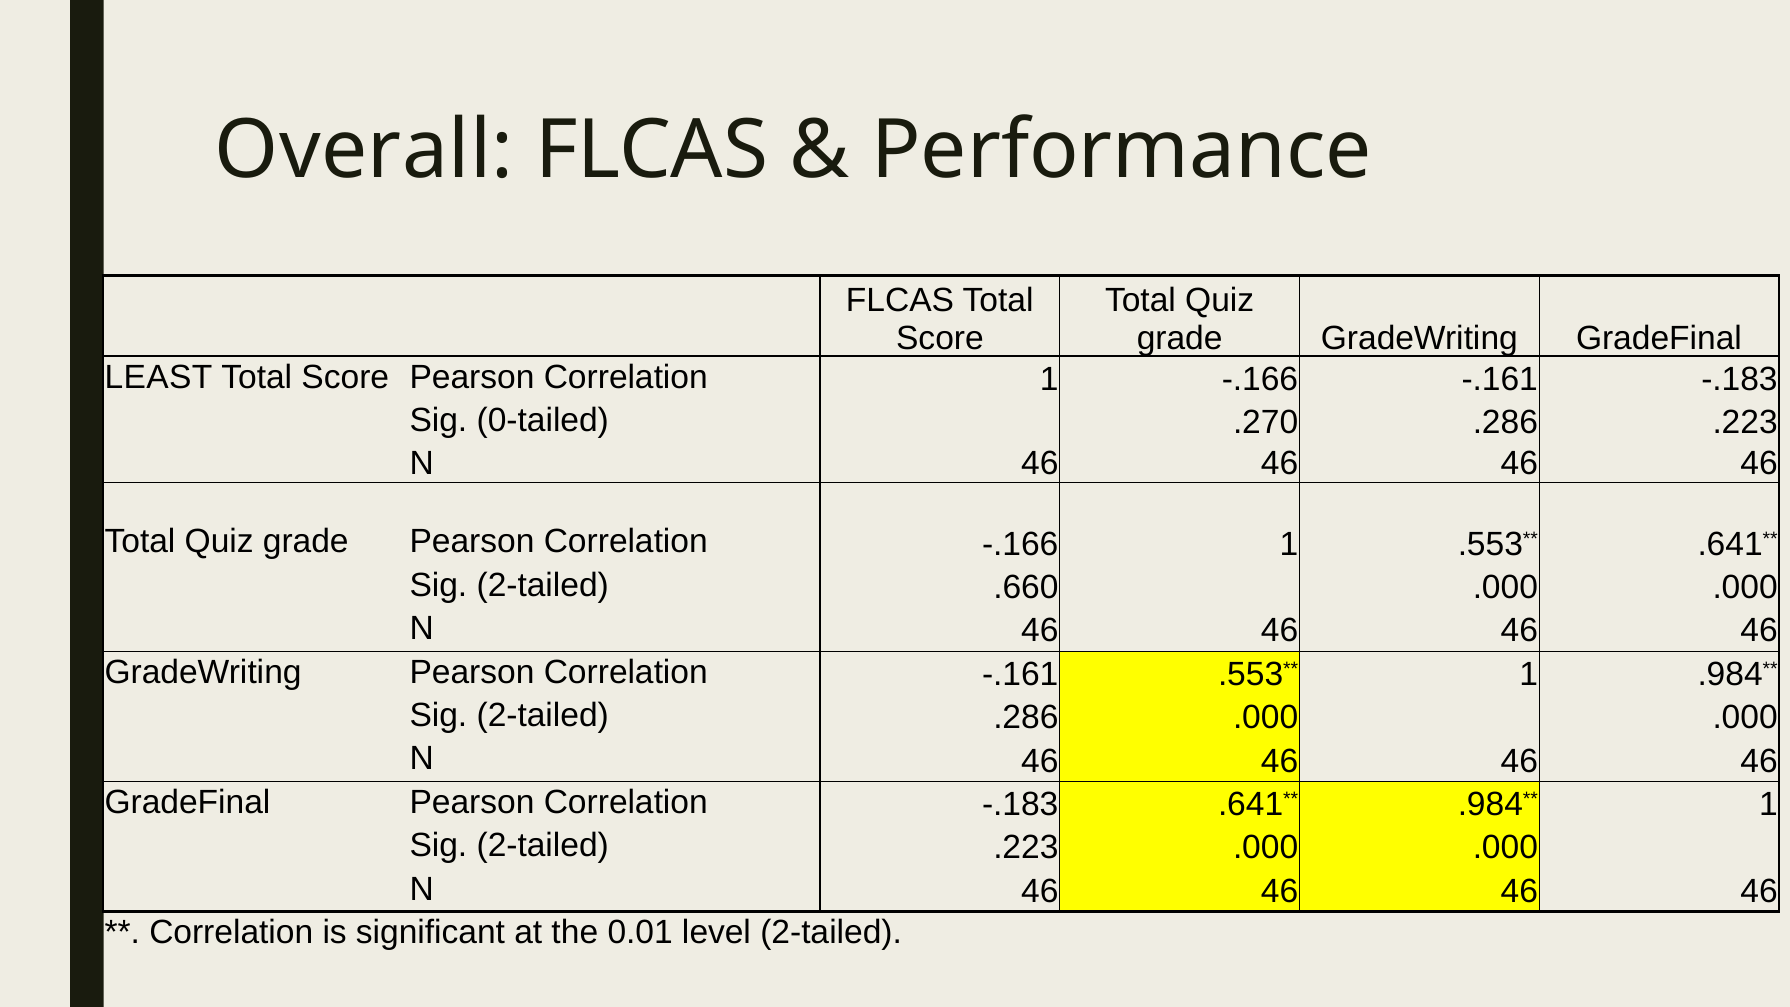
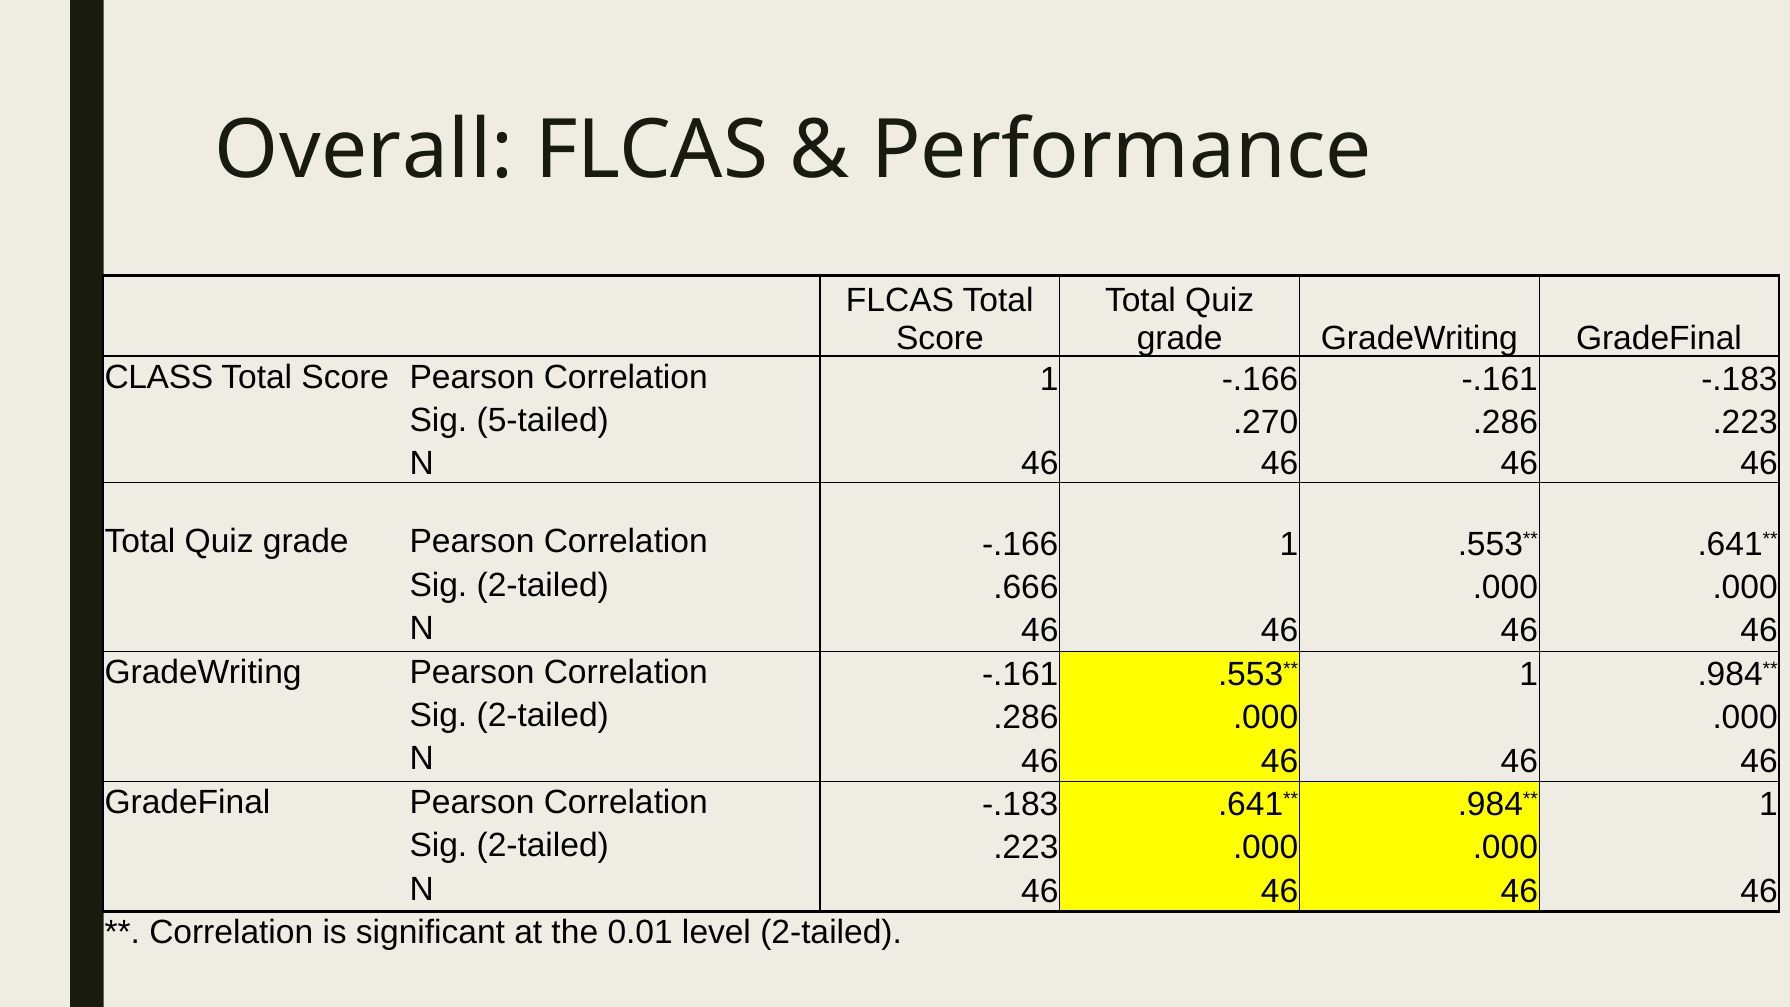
LEAST: LEAST -> CLASS (159, 377)
0-tailed: 0-tailed -> 5-tailed (543, 420)
.660: .660 -> .666 (1026, 587)
